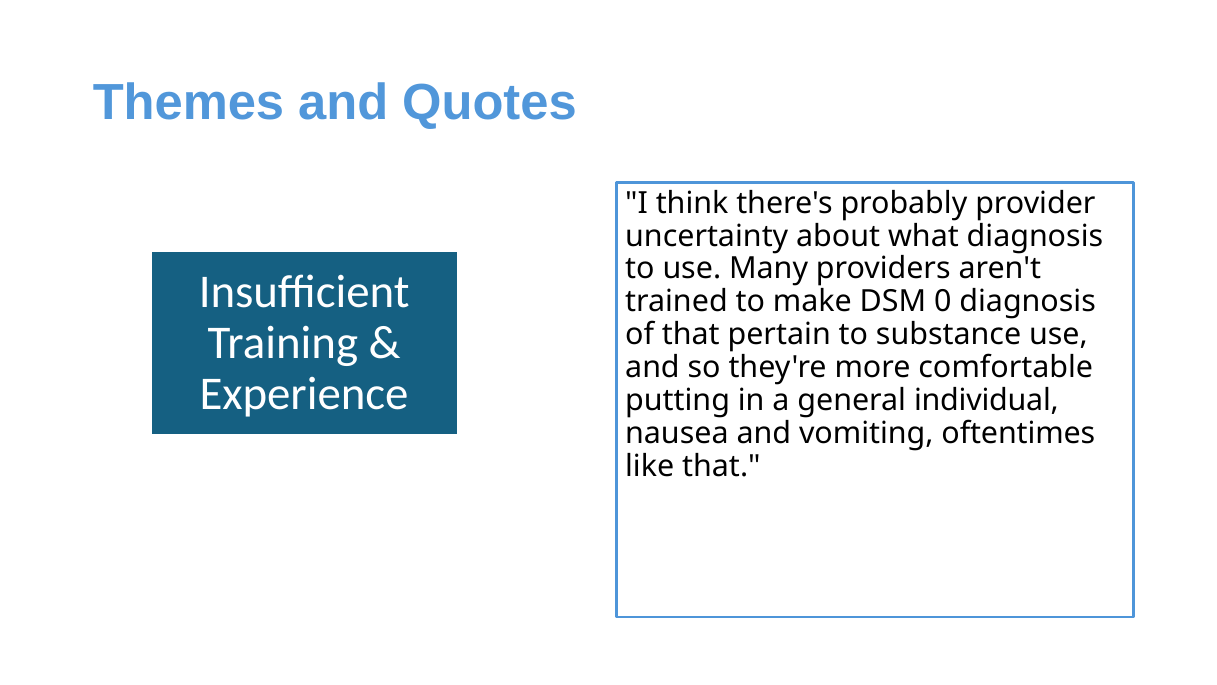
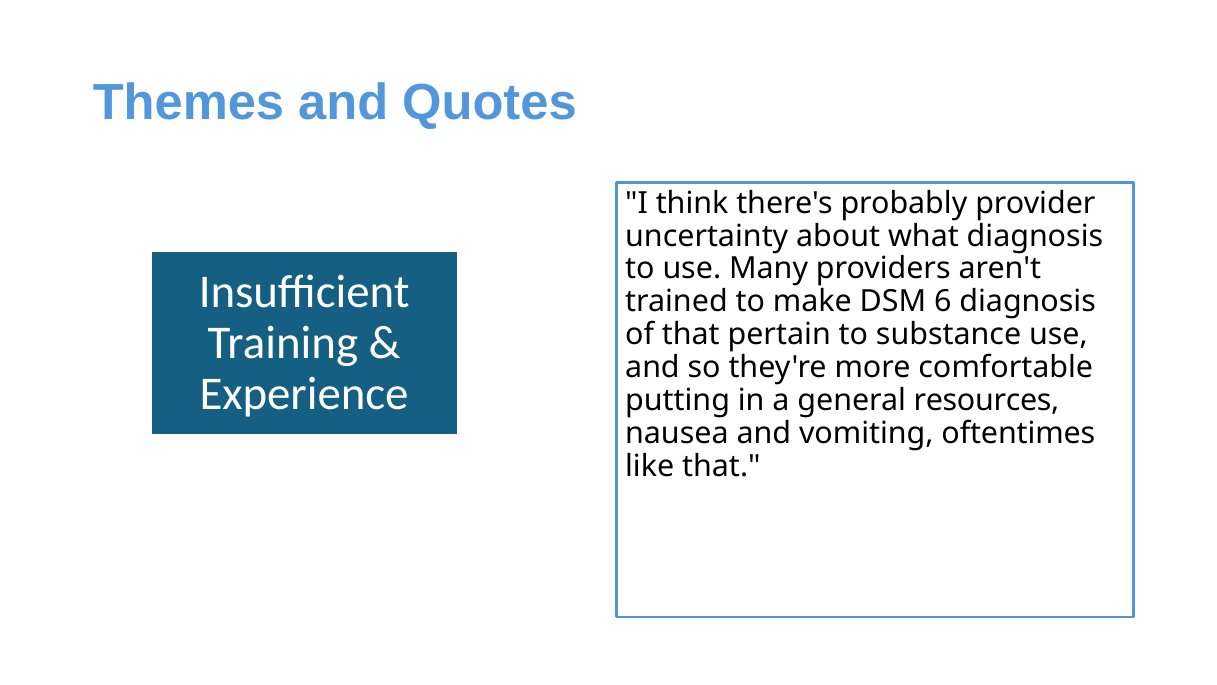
0: 0 -> 6 (943, 302)
individual: individual -> resources (986, 400)
